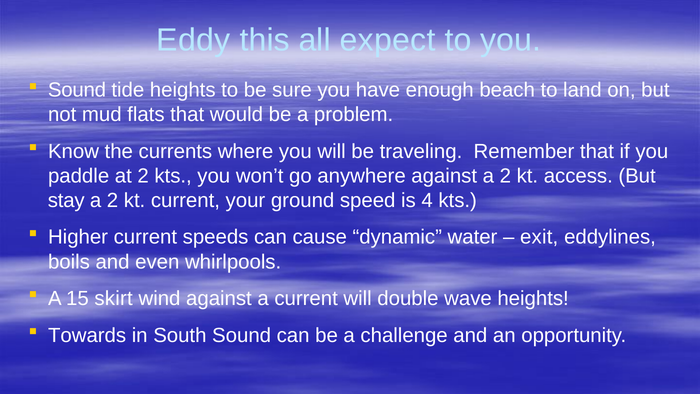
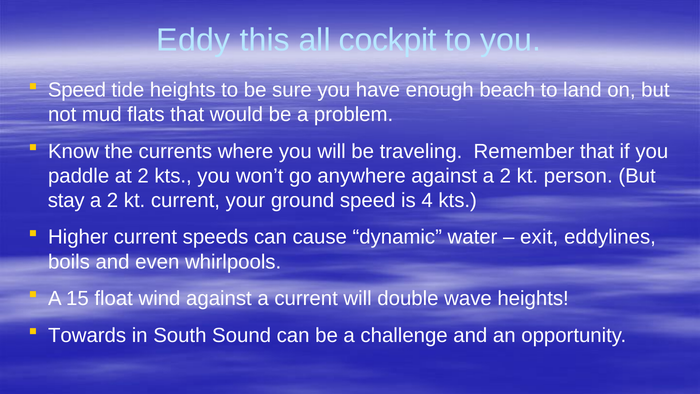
expect: expect -> cockpit (388, 40)
Sound: Sound -> Speed (77, 90)
access: access -> person (578, 176)
skirt: skirt -> float (114, 298)
